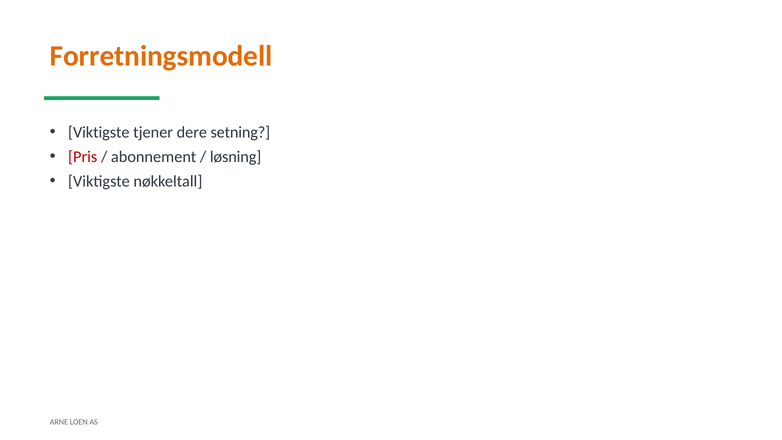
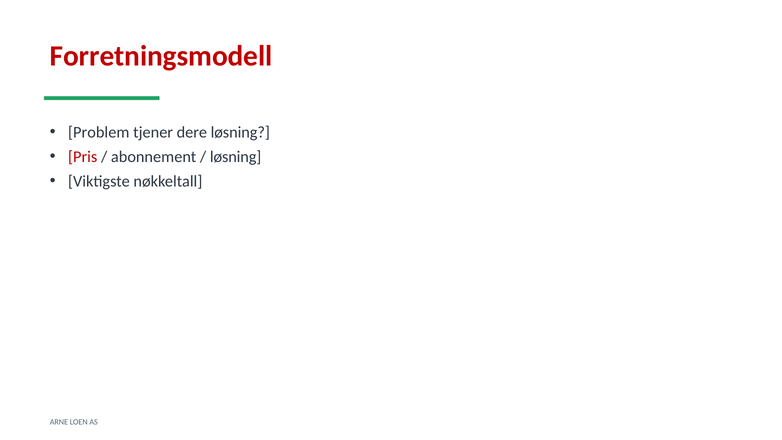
Forretningsmodell colour: orange -> red (161, 56)
Viktigste: Viktigste -> Problem (99, 132)
dere setning: setning -> løsning (240, 132)
